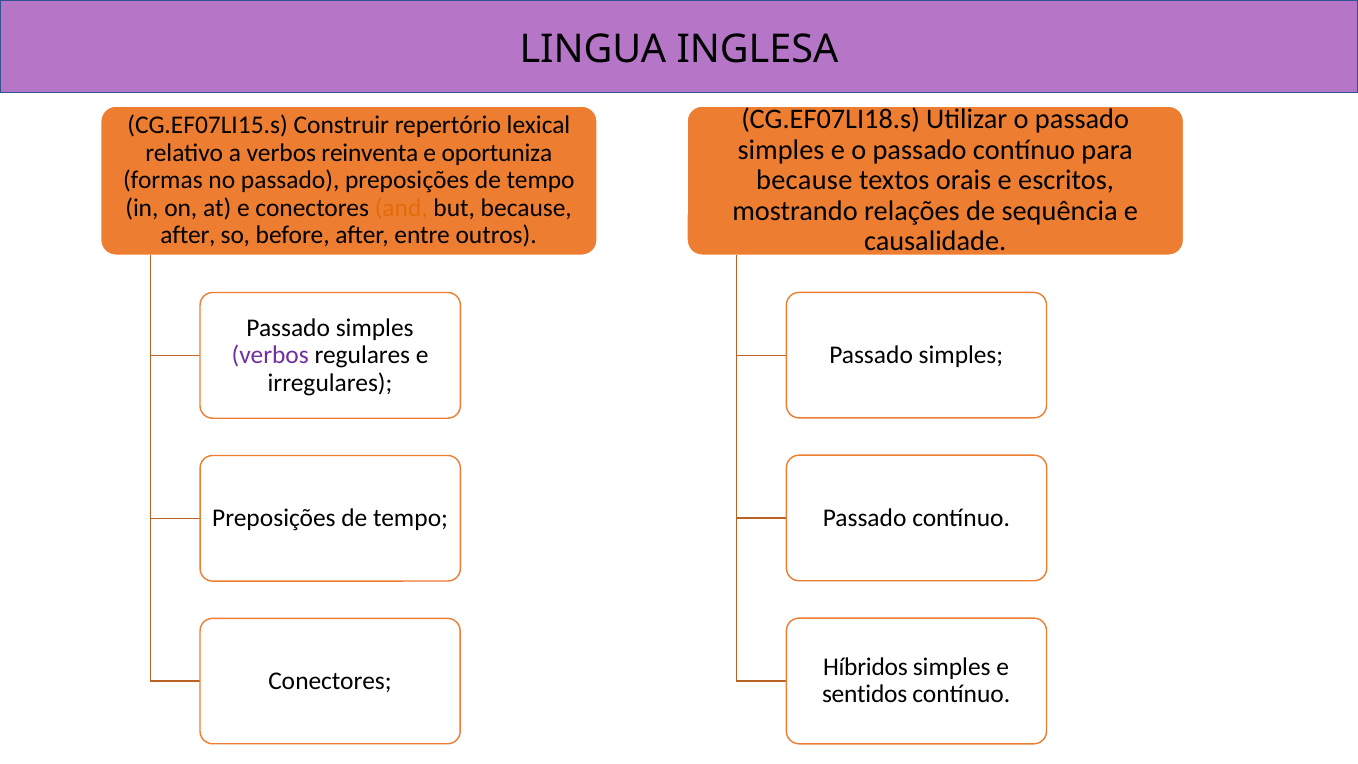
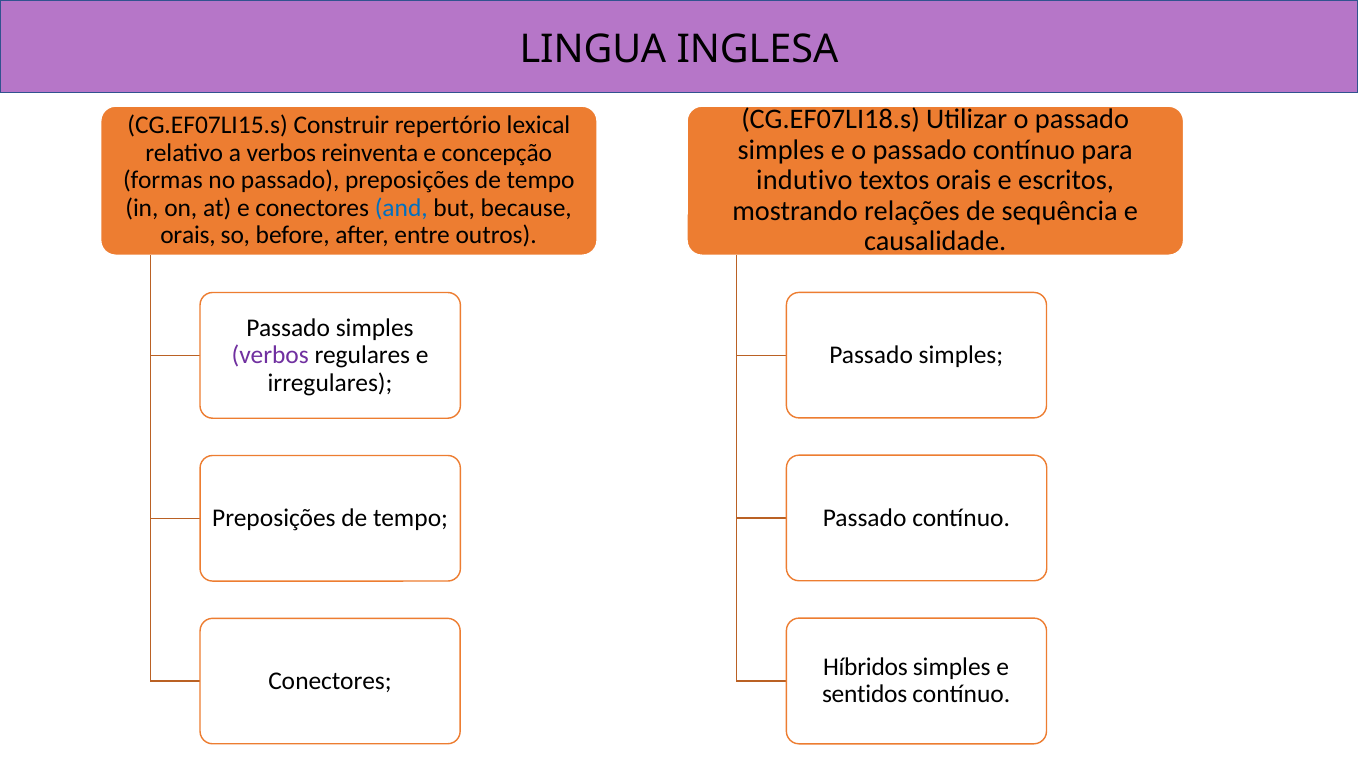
oportuniza: oportuniza -> concepção (497, 153)
because: because -> indutivo (804, 180)
and colour: orange -> blue (401, 208)
after: after -> orais (188, 236)
